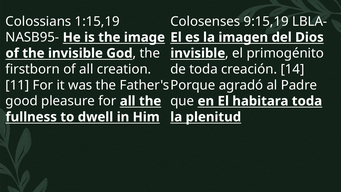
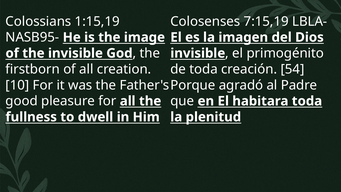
9:15,19: 9:15,19 -> 7:15,19 (266, 21)
14: 14 -> 54 (293, 69)
11: 11 -> 10 (17, 85)
